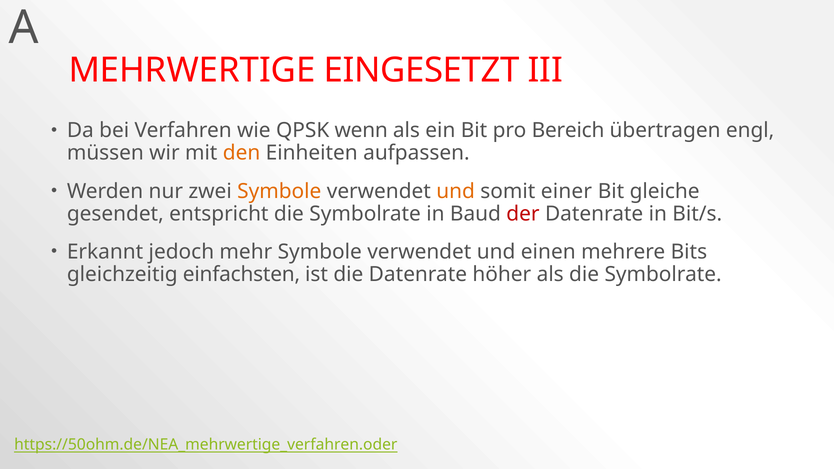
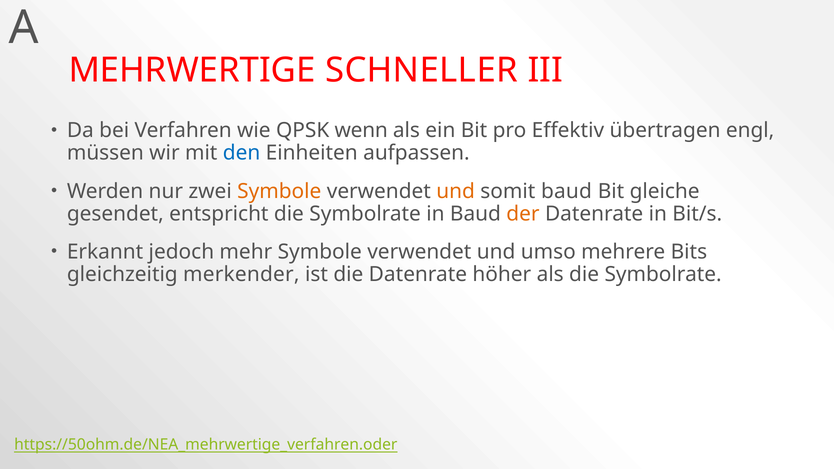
EINGESETZT: EINGESETZT -> SCHNELLER (421, 70)
Bereich: Bereich -> Effektiv (568, 131)
den colour: orange -> blue (242, 153)
somit einer: einer -> baud (566, 191)
der colour: red -> orange (523, 214)
einen: einen -> umso (548, 252)
einfachsten: einfachsten -> merkender (241, 274)
